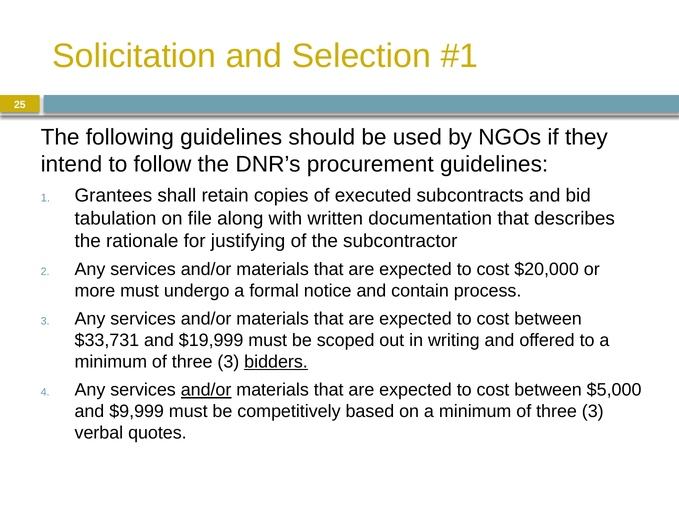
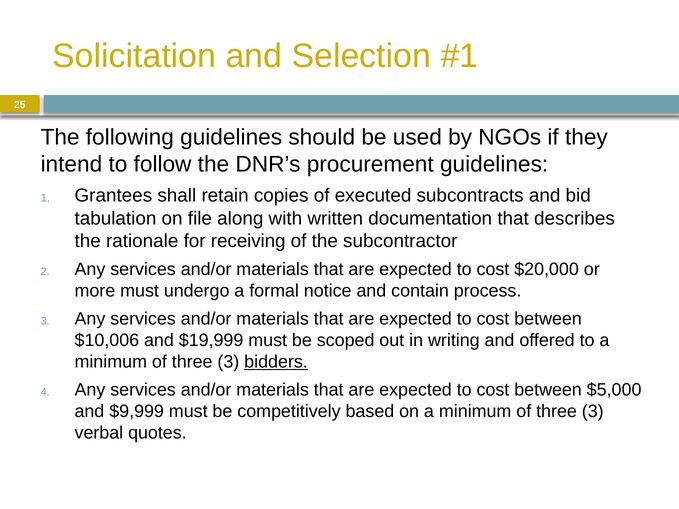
justifying: justifying -> receiving (248, 241)
$33,731: $33,731 -> $10,006 (107, 341)
and/or underline: present -> none (206, 390)
